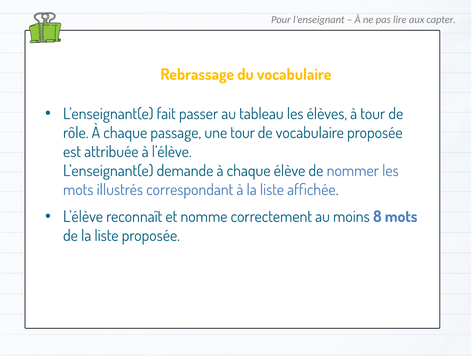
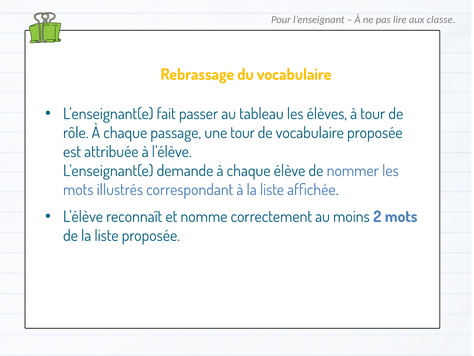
capter: capter -> classe (441, 20)
8: 8 -> 2 (377, 216)
